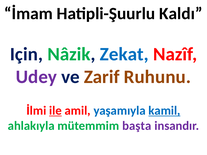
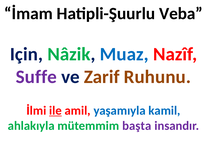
Kaldı: Kaldı -> Veba (181, 14)
Zekat: Zekat -> Muaz (124, 54)
Udey: Udey -> Suffe (36, 77)
kamil underline: present -> none (164, 111)
